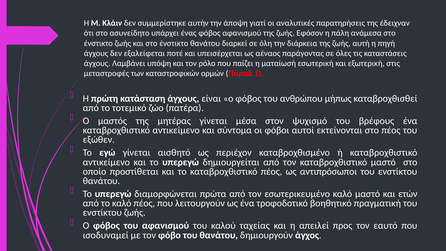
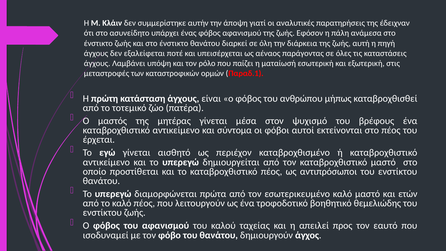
εξώθεν: εξώθεν -> έρχεται (99, 140)
πραγματική: πραγματική -> θεμελιώδης (377, 203)
